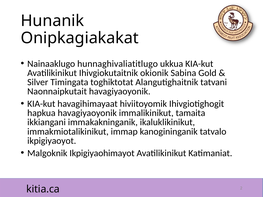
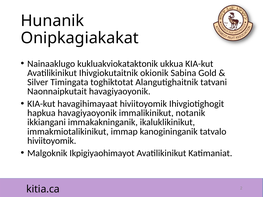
hunnaghivaliatitlugo: hunnaghivaliatitlugo -> kukluakviokataktonik (118, 64)
tamaita: tamaita -> notanik (190, 113)
ikpigiyaoyot: ikpigiyaoyot -> hiviitoyomik (52, 141)
